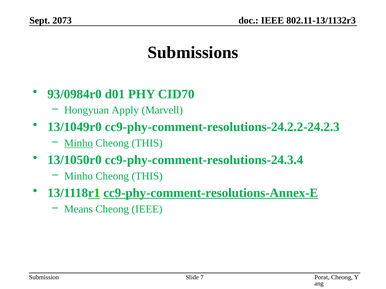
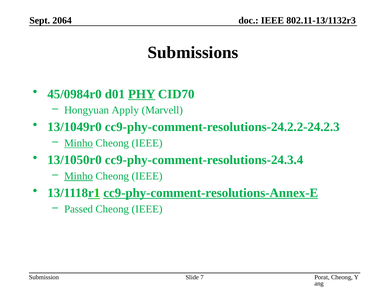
2073: 2073 -> 2064 (62, 21)
93/0984r0: 93/0984r0 -> 45/0984r0 (74, 94)
PHY underline: none -> present (142, 94)
THIS: THIS -> IEEE (147, 143)
Minho underline: none -> present (79, 176)
THIS: THIS -> IEEE (147, 176)
Means: Means -> Passed (79, 209)
